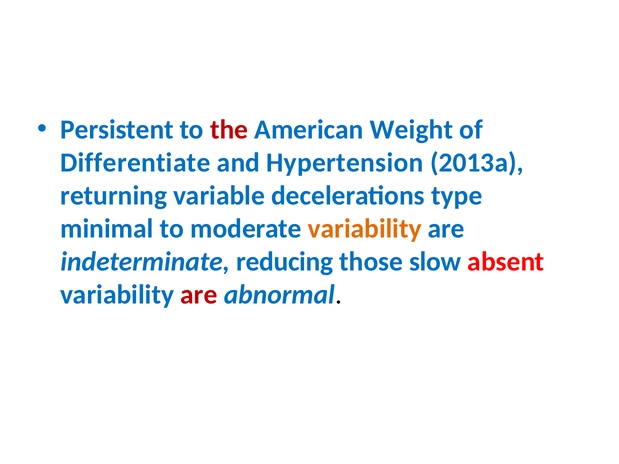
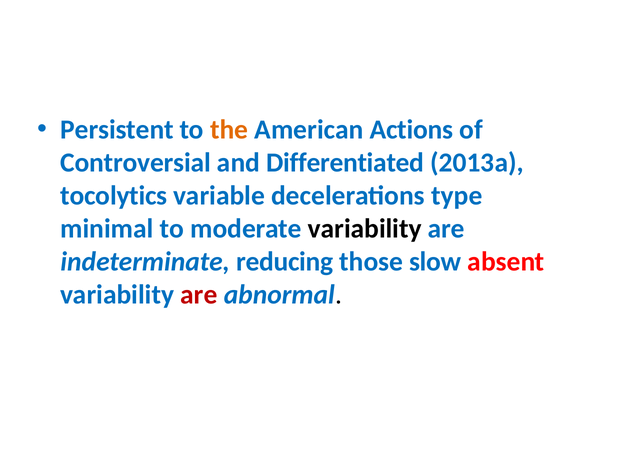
the colour: red -> orange (229, 130)
Weight: Weight -> Actions (412, 130)
Differentiate: Differentiate -> Controversial (136, 163)
Hypertension: Hypertension -> Differentiated (345, 163)
returning: returning -> tocolytics (114, 196)
variability colour: orange -> black (365, 229)
